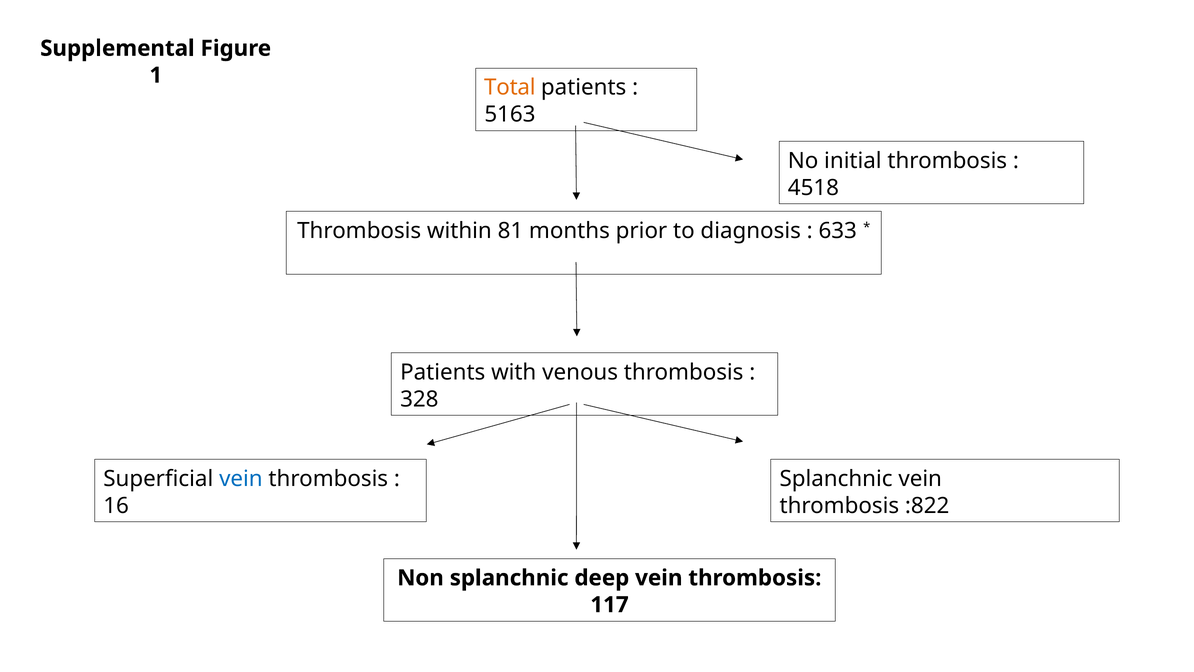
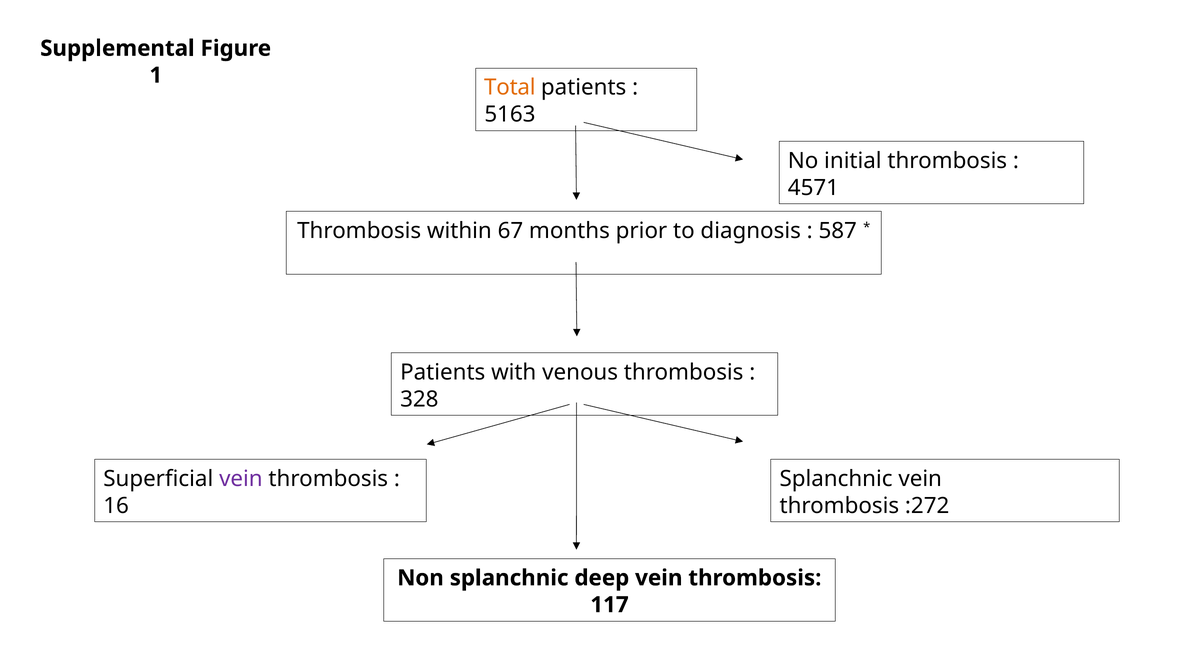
4518: 4518 -> 4571 (813, 188)
81: 81 -> 67 (510, 231)
633: 633 -> 587 (838, 231)
vein colour: blue -> purple (241, 478)
:822: :822 -> :272 (927, 505)
